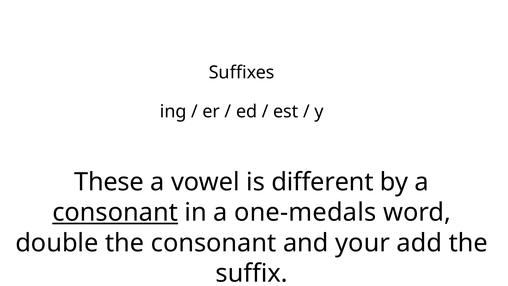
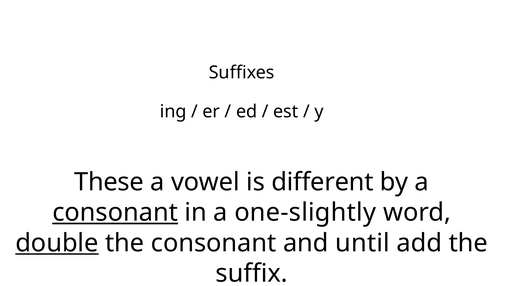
one-medals: one-medals -> one-slightly (305, 212)
double underline: none -> present (57, 243)
your: your -> until (362, 243)
